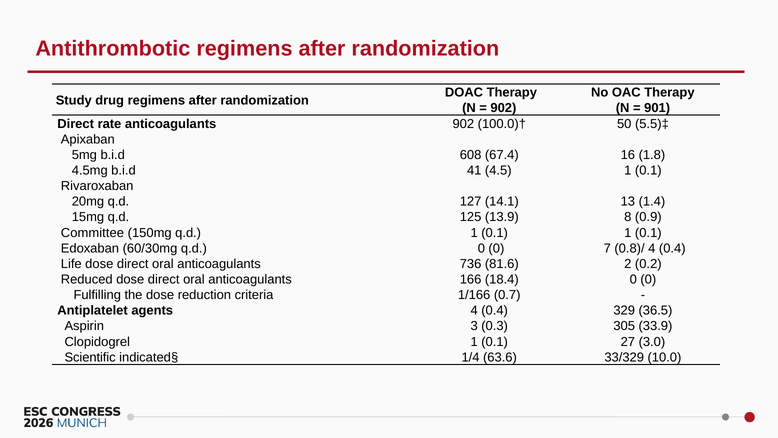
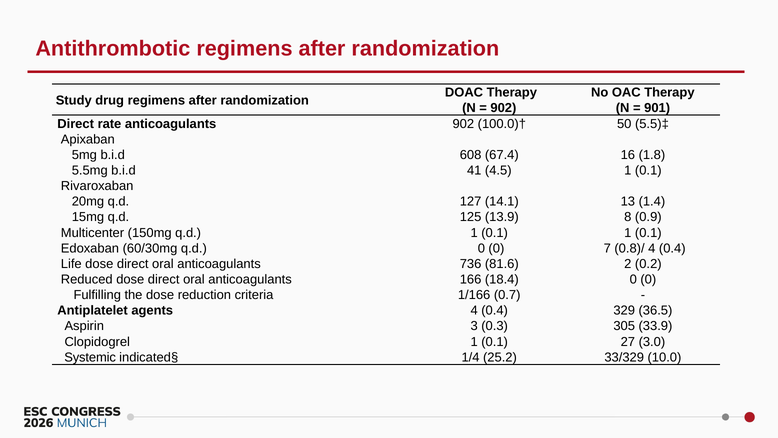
4.5mg: 4.5mg -> 5.5mg (90, 170)
Committee: Committee -> Multicenter (92, 233)
Scientific: Scientific -> Systemic (90, 357)
63.6: 63.6 -> 25.2 (500, 357)
